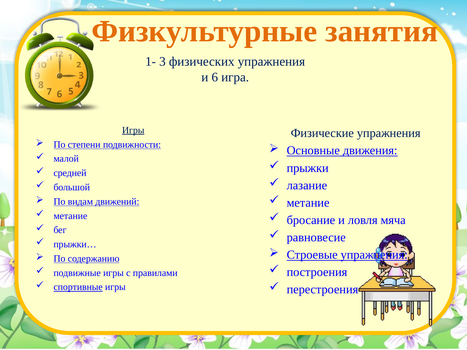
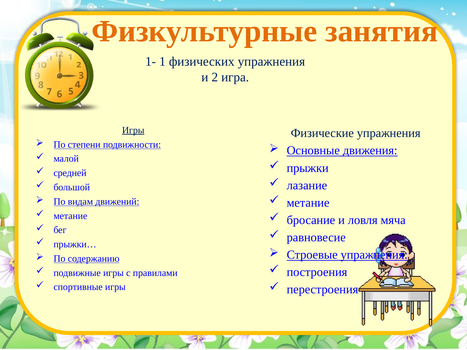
3: 3 -> 1 (162, 62)
6: 6 -> 2 (215, 77)
спортивные underline: present -> none (78, 287)
